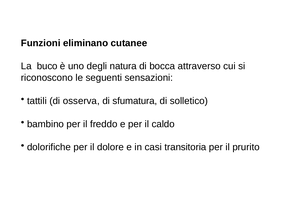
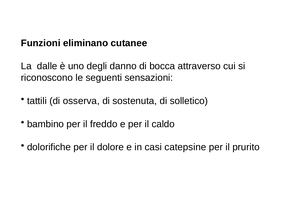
buco: buco -> dalle (47, 66)
natura: natura -> danno (123, 66)
sfumatura: sfumatura -> sostenuta (135, 101)
transitoria: transitoria -> catepsine (185, 147)
